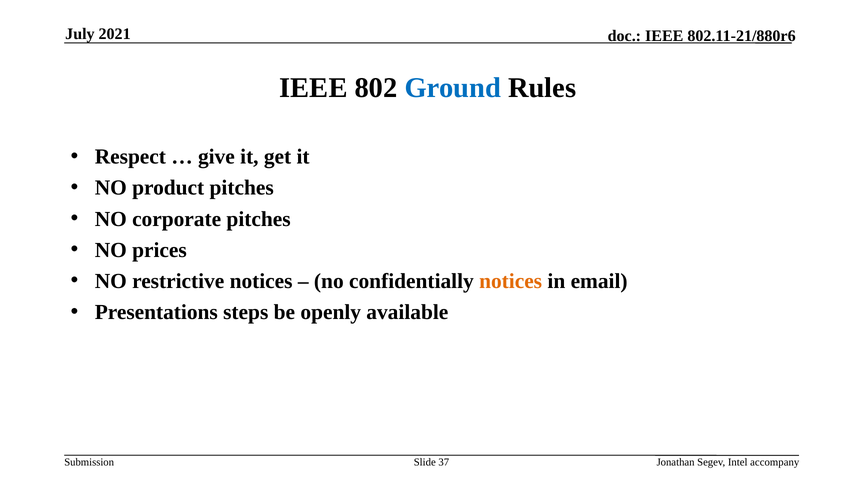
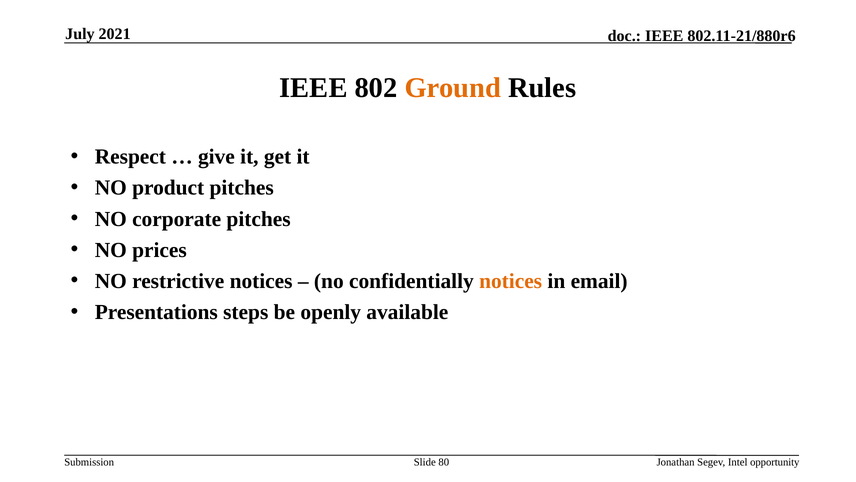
Ground colour: blue -> orange (453, 88)
37: 37 -> 80 (444, 462)
accompany: accompany -> opportunity (775, 462)
